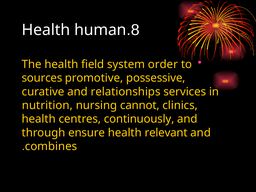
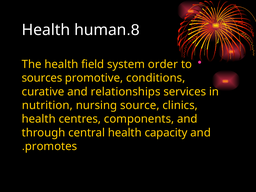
possessive: possessive -> conditions (156, 78)
cannot: cannot -> source (140, 105)
continuously: continuously -> components (139, 119)
ensure: ensure -> central (87, 133)
relevant: relevant -> capacity (166, 133)
combines: combines -> promotes (51, 146)
